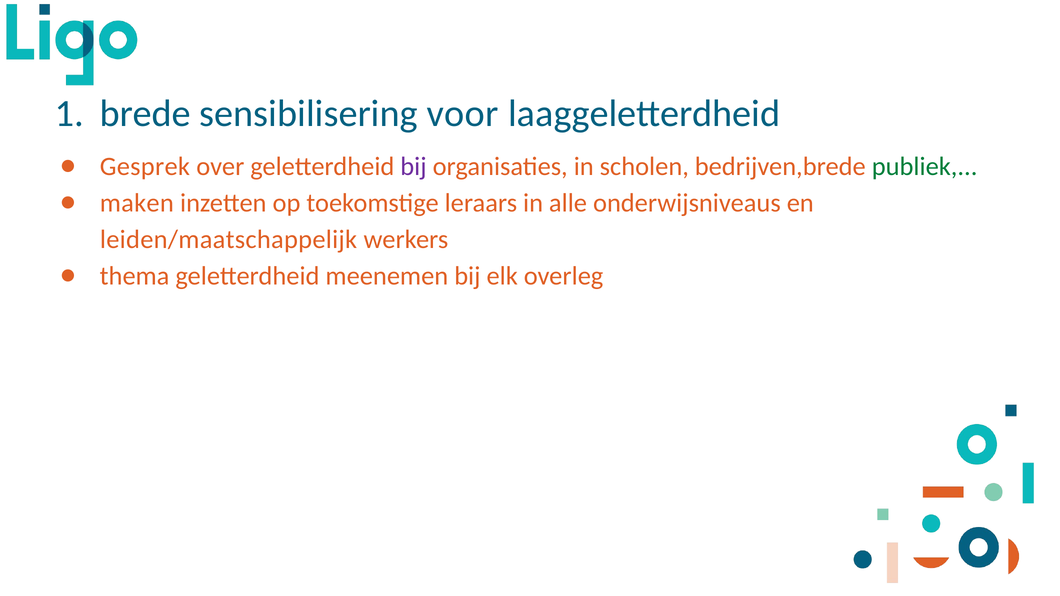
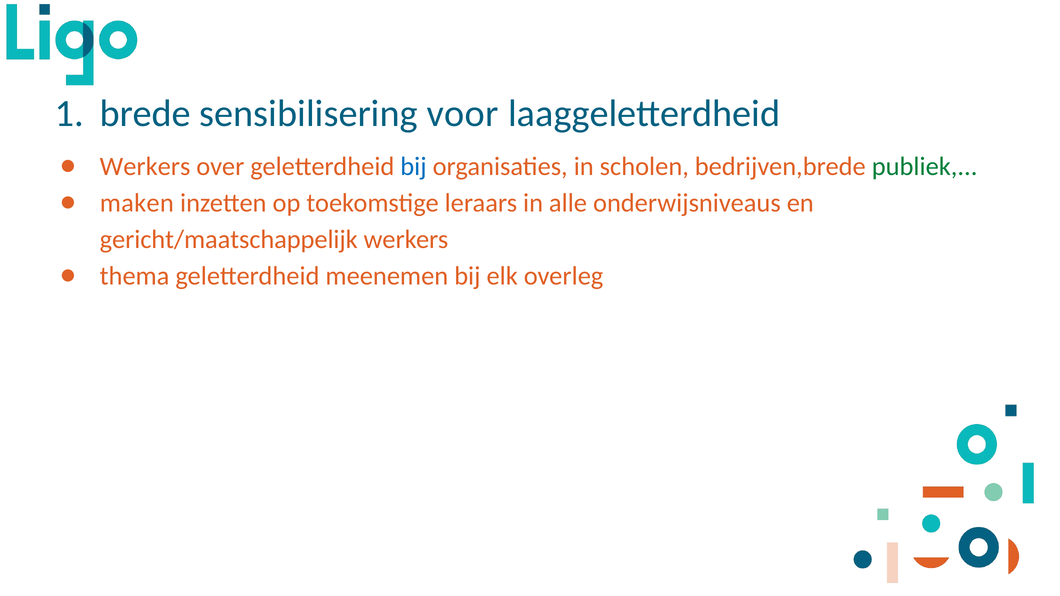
Gesprek: Gesprek -> Werkers (145, 167)
bij colour: purple -> blue (413, 167)
leiden/maatschappelijk: leiden/maatschappelijk -> gericht/maatschappelijk (229, 240)
